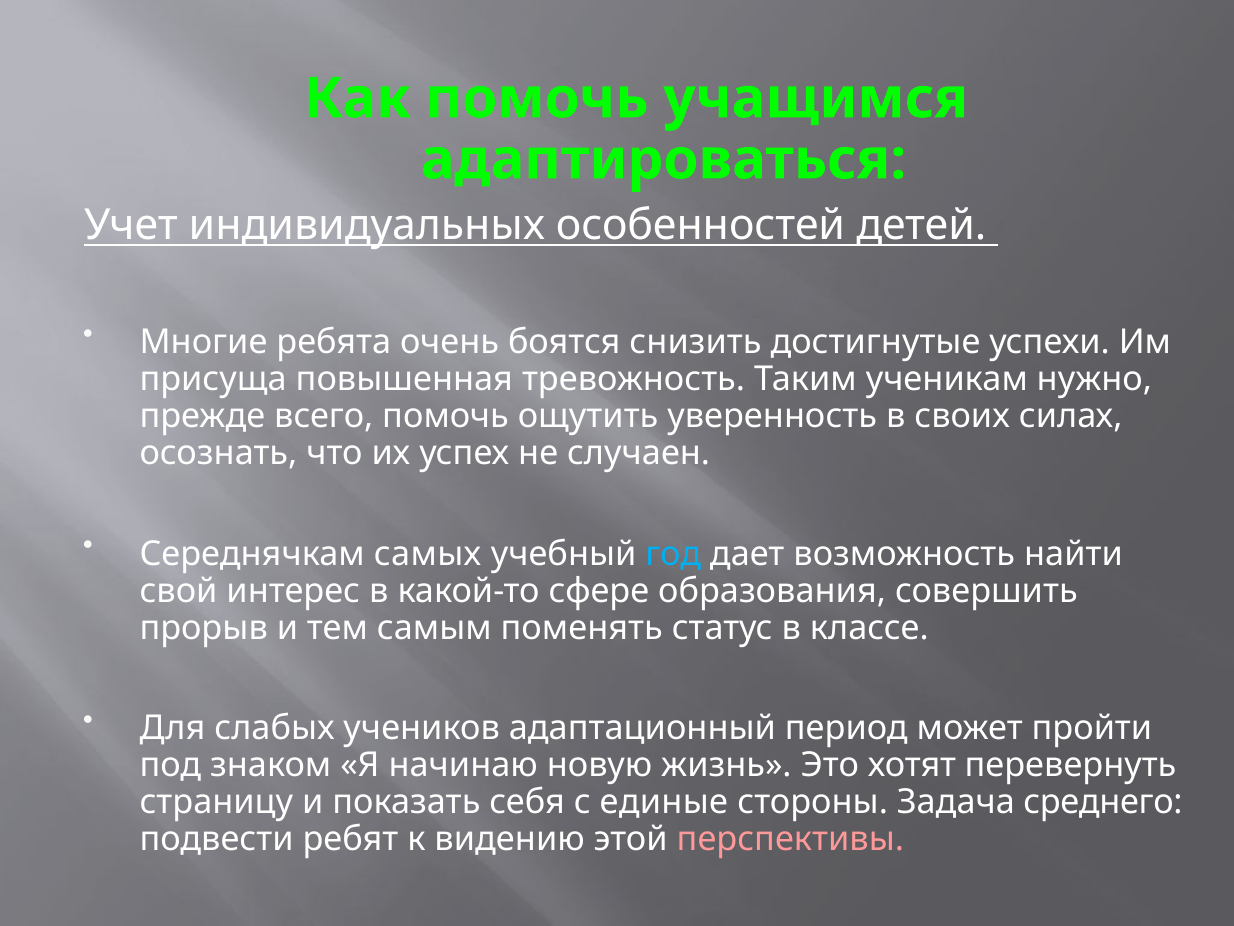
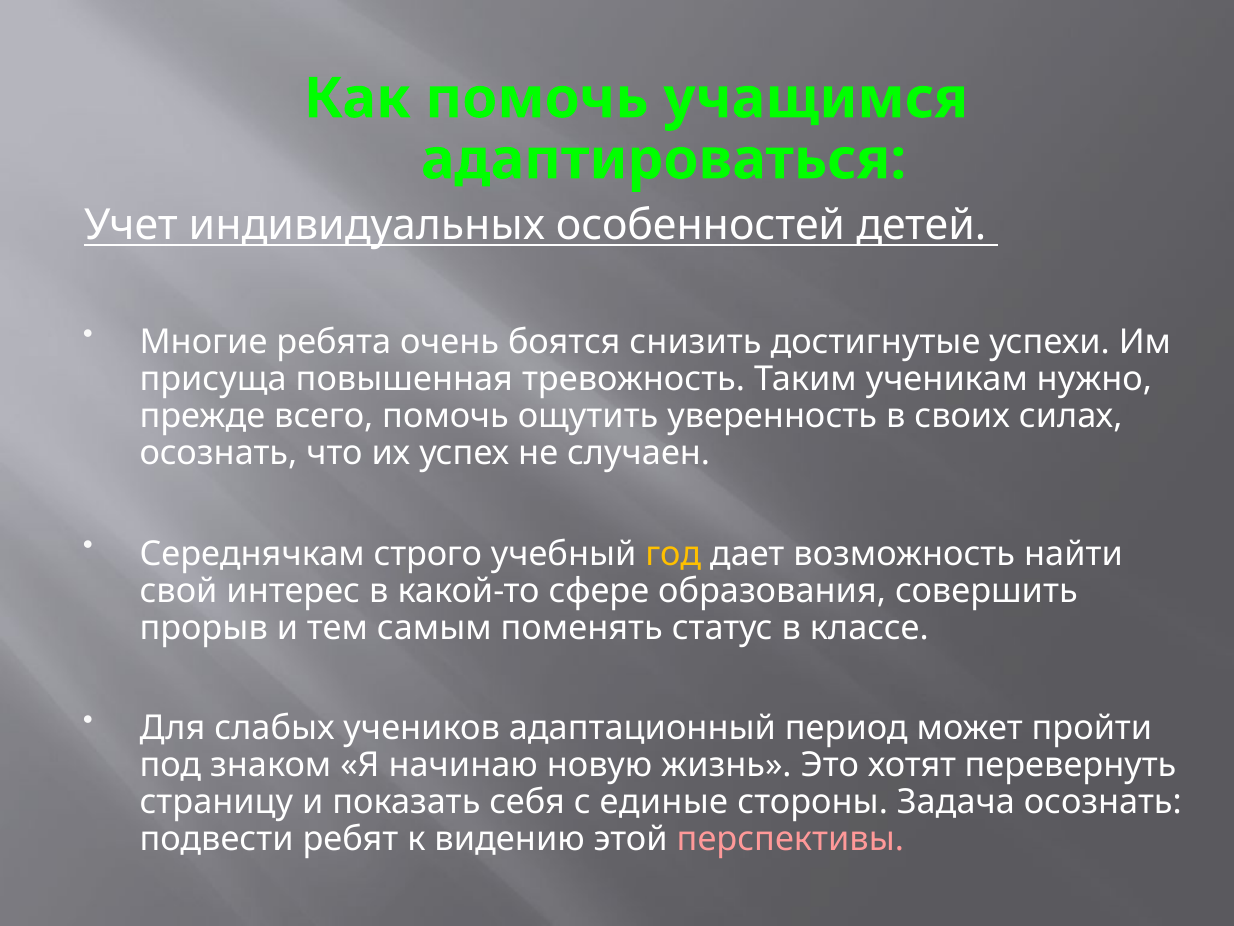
самых: самых -> строго (428, 554)
год colour: light blue -> yellow (673, 554)
Задача среднего: среднего -> осознать (1103, 802)
